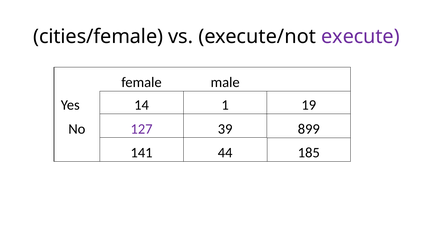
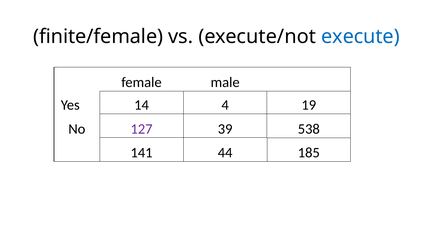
cities/female: cities/female -> finite/female (98, 37)
execute colour: purple -> blue (360, 37)
1: 1 -> 4 (225, 105)
899: 899 -> 538 (309, 129)
